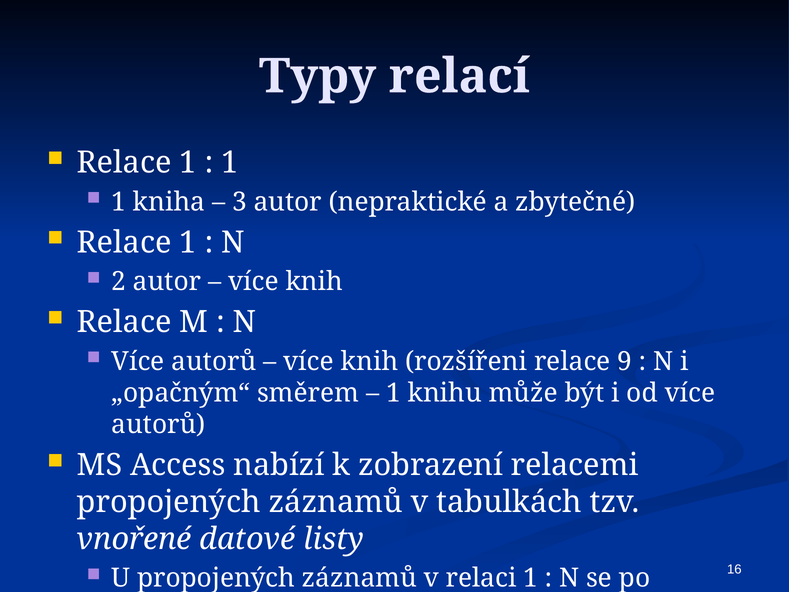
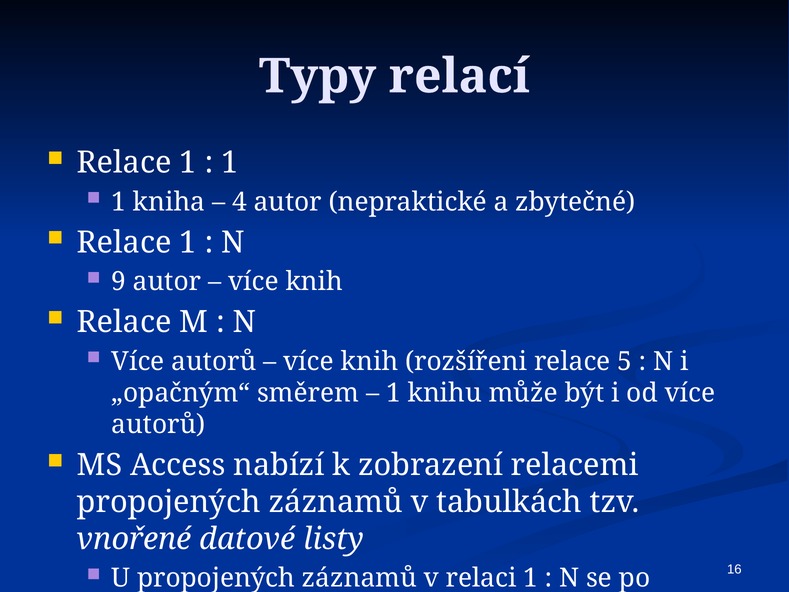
3: 3 -> 4 (239, 202)
2: 2 -> 9 (119, 282)
9: 9 -> 5 (625, 361)
